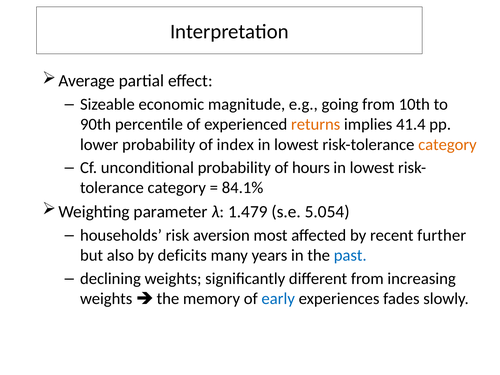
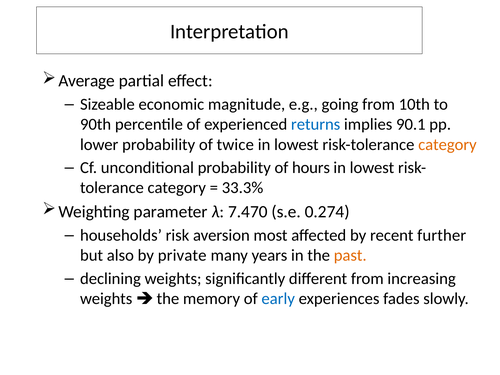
returns colour: orange -> blue (316, 124)
41.4: 41.4 -> 90.1 (411, 124)
index: index -> twice (235, 144)
84.1%: 84.1% -> 33.3% (243, 188)
1.479: 1.479 -> 7.470 (248, 212)
5.054: 5.054 -> 0.274 (327, 212)
deficits: deficits -> private (182, 255)
past colour: blue -> orange (350, 255)
